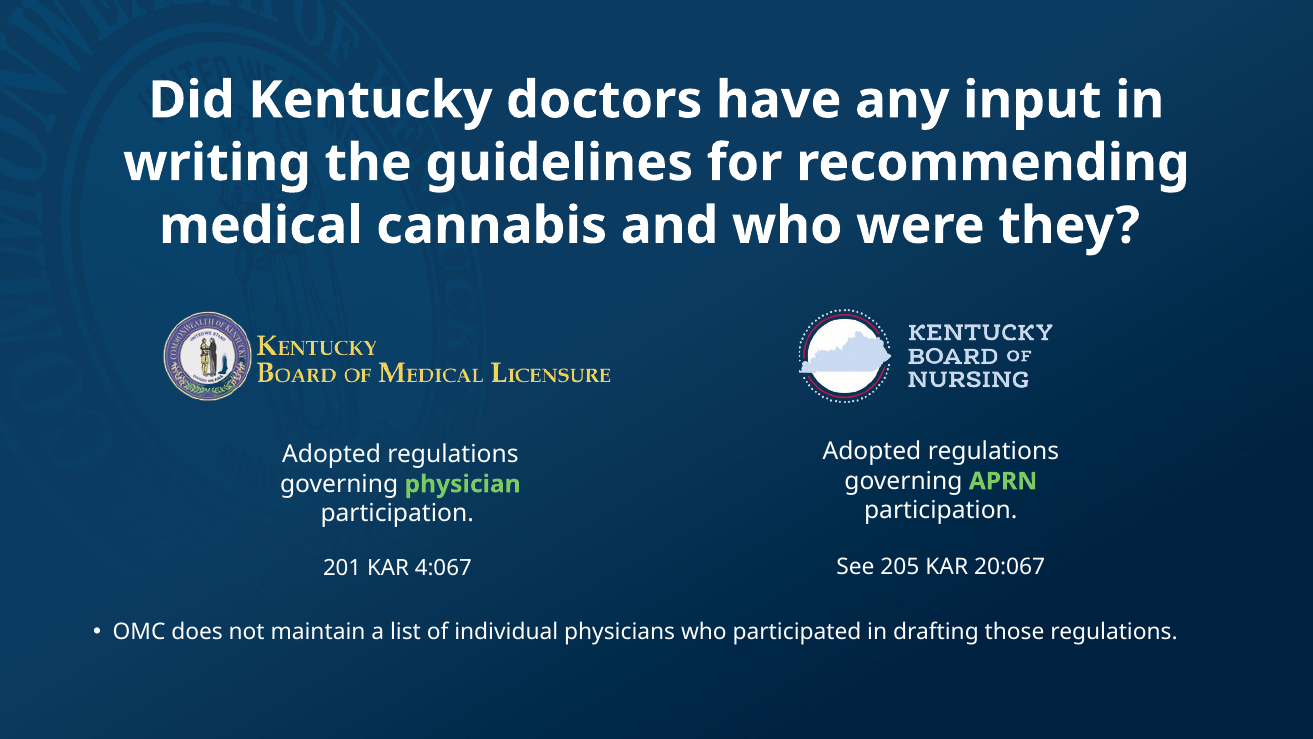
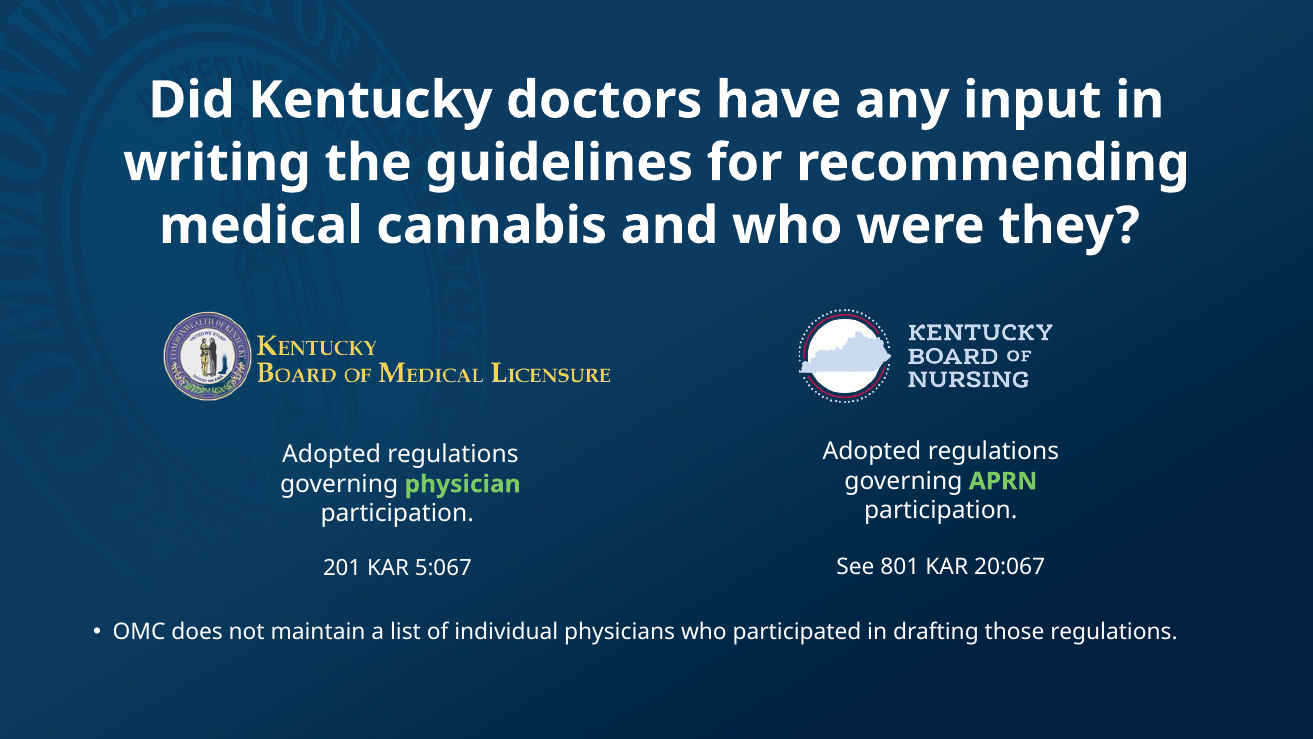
205: 205 -> 801 (900, 566)
4:067: 4:067 -> 5:067 (443, 568)
